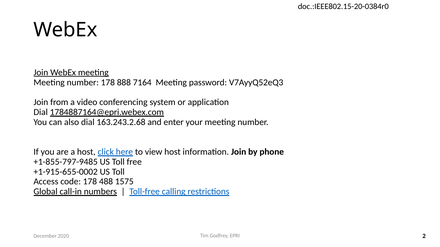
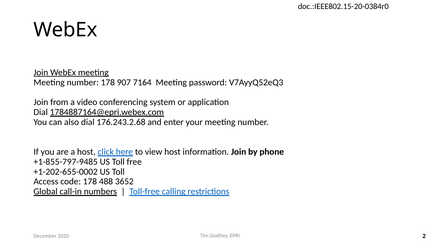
888: 888 -> 907 (124, 83)
163.243.2.68: 163.243.2.68 -> 176.243.2.68 (121, 122)
+1-915-655-0002: +1-915-655-0002 -> +1-202-655-0002 (66, 172)
1575: 1575 -> 3652 (124, 182)
